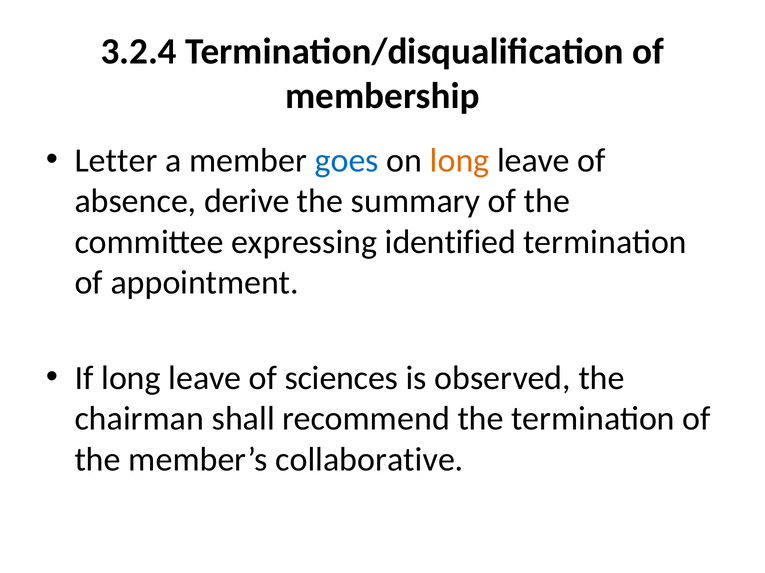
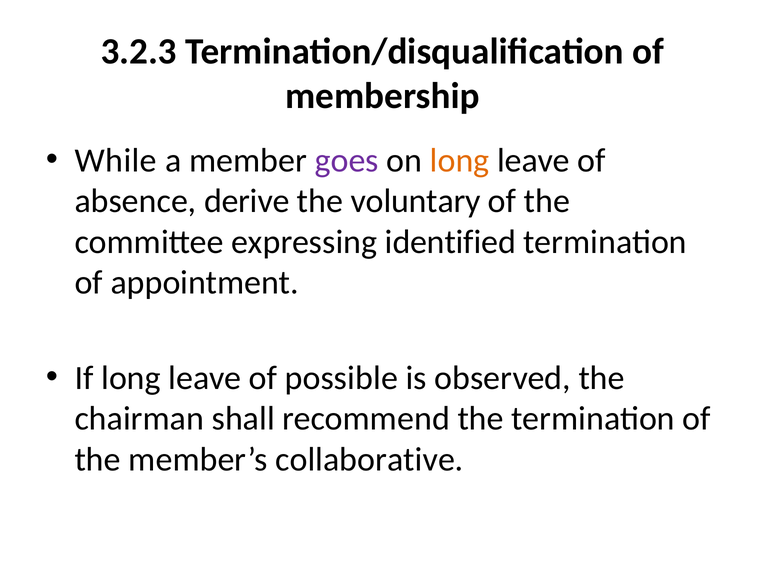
3.2.4: 3.2.4 -> 3.2.3 (139, 52)
Letter: Letter -> While (116, 161)
goes colour: blue -> purple (347, 161)
summary: summary -> voluntary (416, 201)
sciences: sciences -> possible (341, 378)
